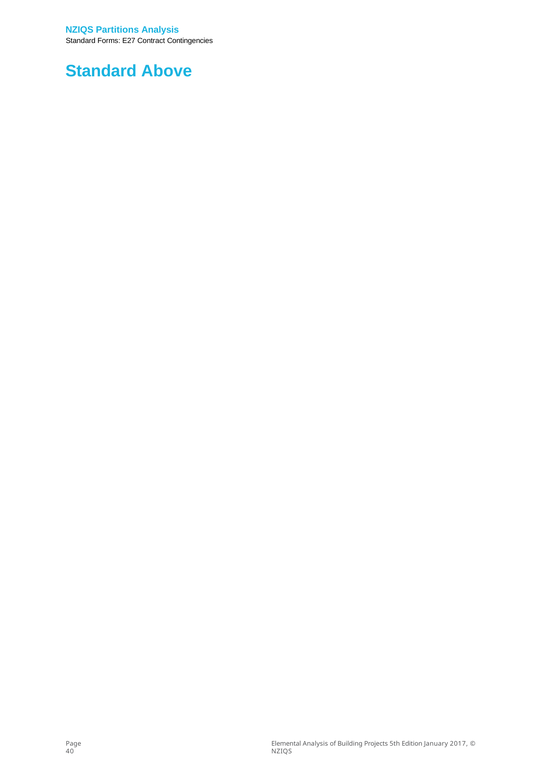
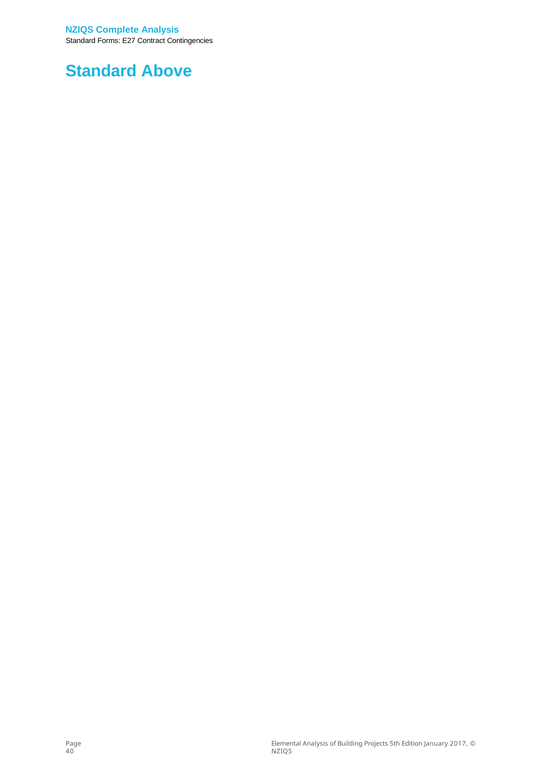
Partitions: Partitions -> Complete (117, 30)
